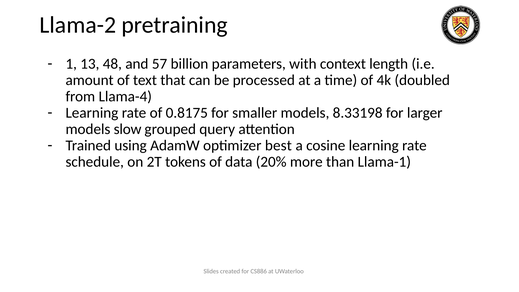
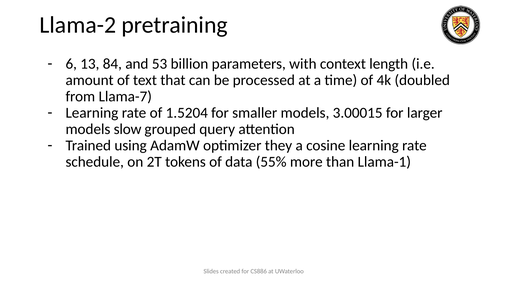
1: 1 -> 6 (71, 64)
48: 48 -> 84 (112, 64)
57: 57 -> 53 (160, 64)
Llama-4: Llama-4 -> Llama-7 (125, 96)
0.8175: 0.8175 -> 1.5204 (187, 113)
8.33198: 8.33198 -> 3.00015 (358, 113)
best: best -> they (278, 145)
20%: 20% -> 55% (271, 162)
